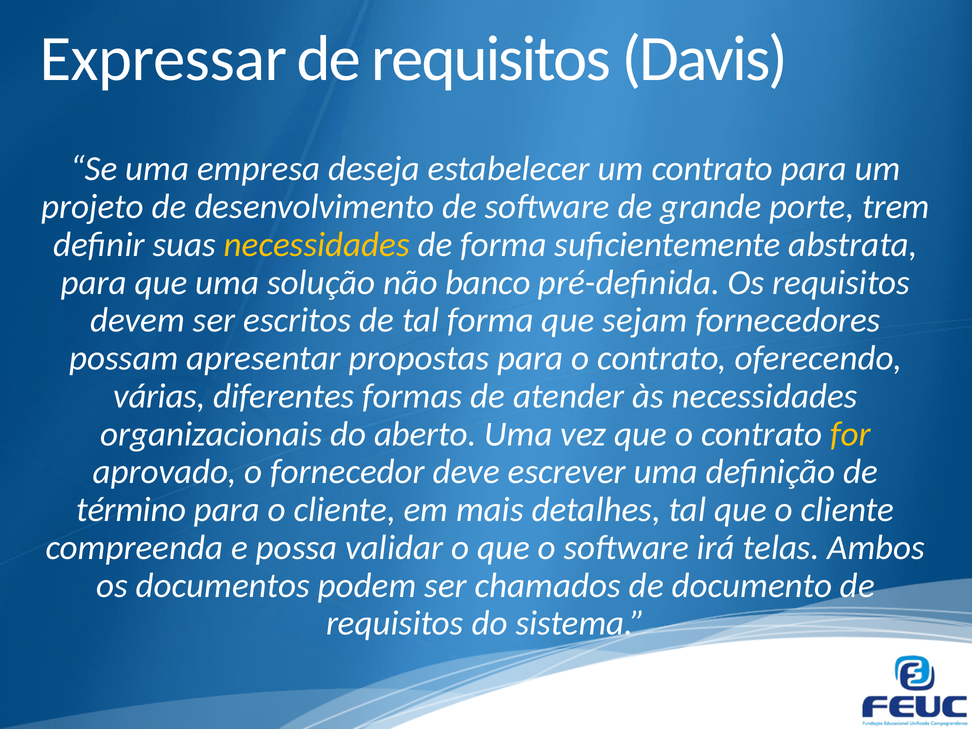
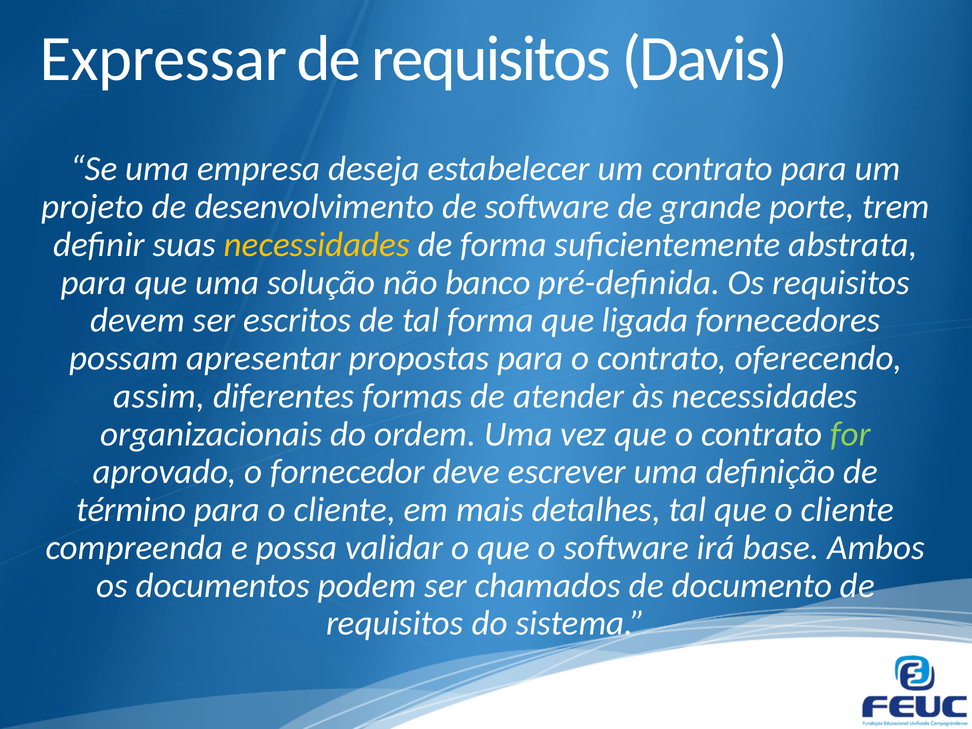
sejam: sejam -> ligada (645, 320)
várias: várias -> assim (159, 396)
aberto: aberto -> ordem (425, 434)
for colour: yellow -> light green (851, 434)
telas: telas -> base (781, 548)
